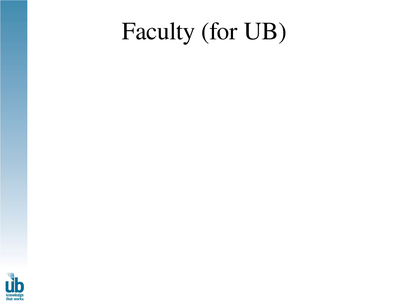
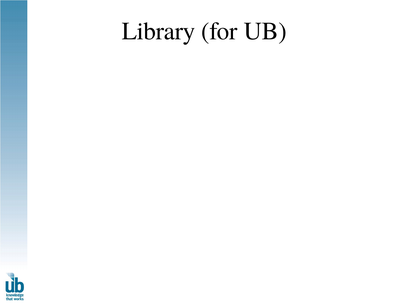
Faculty: Faculty -> Library (159, 31)
